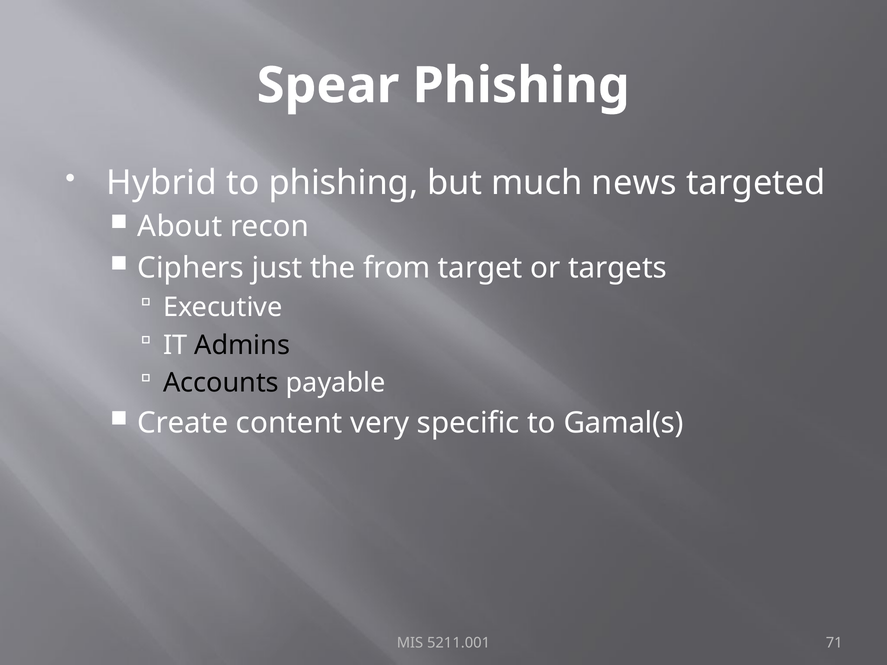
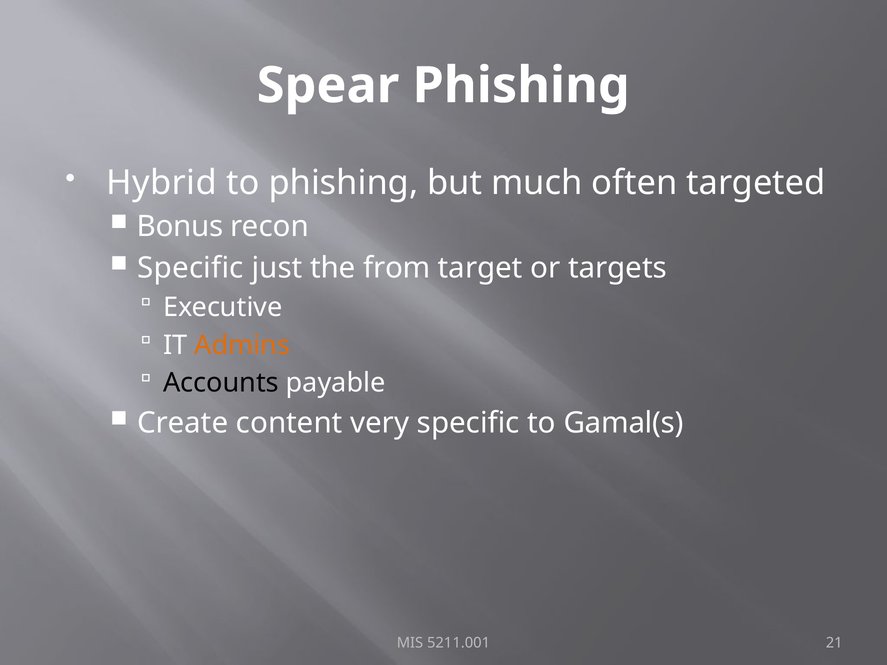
news: news -> often (634, 183)
About: About -> Bonus (180, 227)
Ciphers: Ciphers -> Specific (191, 268)
Admins colour: black -> orange (242, 345)
71: 71 -> 21 (834, 643)
